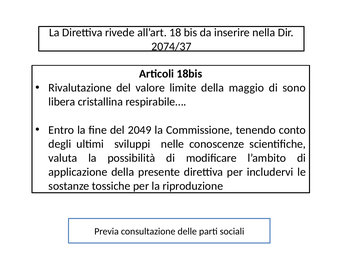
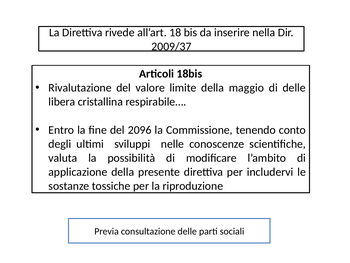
2074/37: 2074/37 -> 2009/37 (171, 46)
di sono: sono -> delle (294, 88)
2049: 2049 -> 2096 (140, 130)
